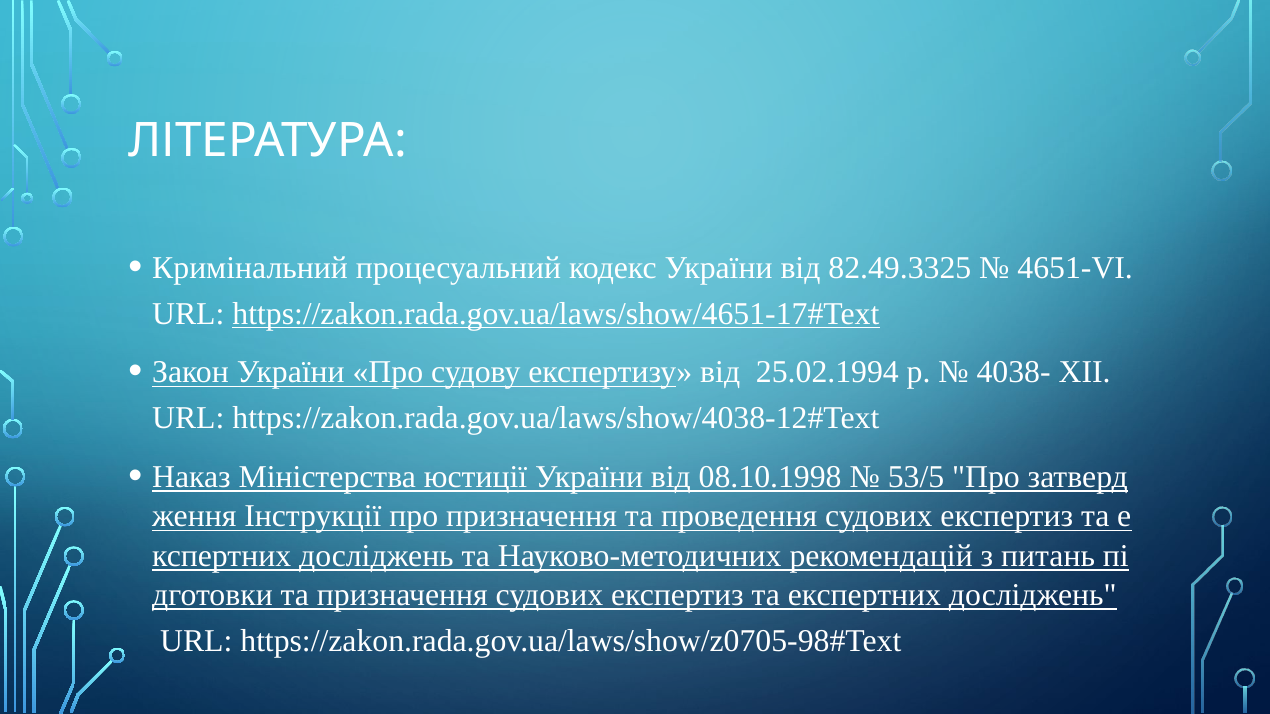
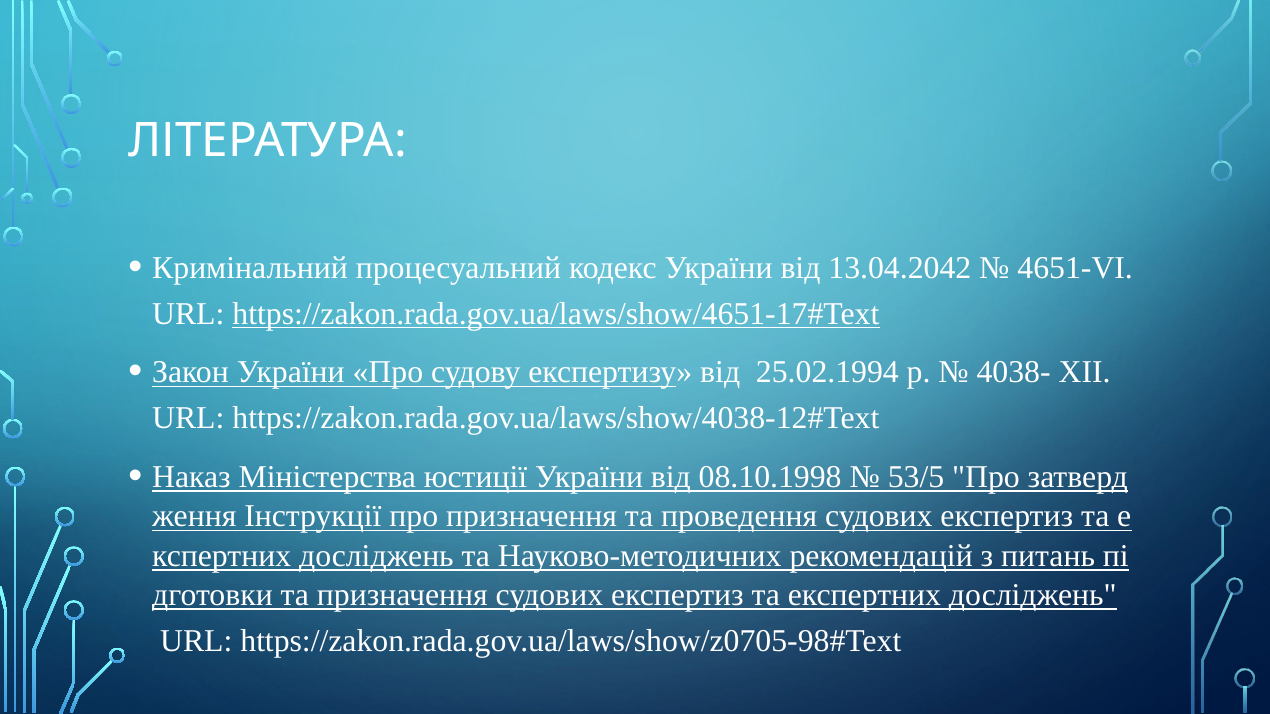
82.49.3325: 82.49.3325 -> 13.04.2042 (900, 268)
